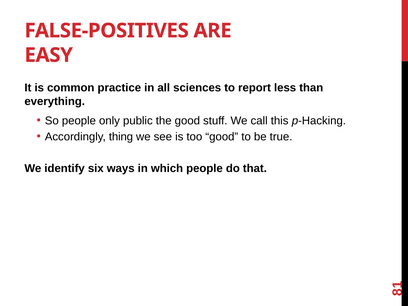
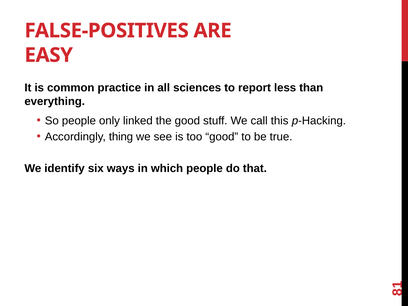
public: public -> linked (138, 121)
